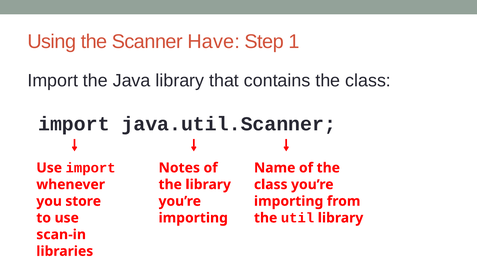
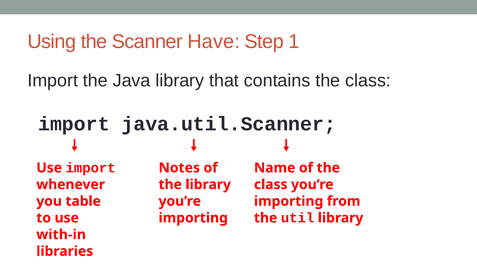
store: store -> table (83, 201)
scan-in: scan-in -> with-in (61, 235)
